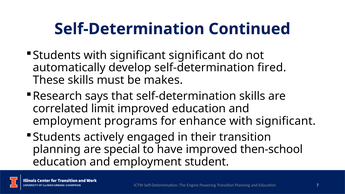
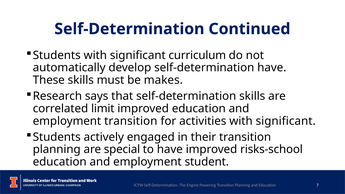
significant significant: significant -> curriculum (197, 55)
self-determination fired: fired -> have (272, 68)
employment programs: programs -> transition (131, 121)
enhance: enhance -> activities (203, 121)
then-school: then-school -> risks-school (271, 149)
